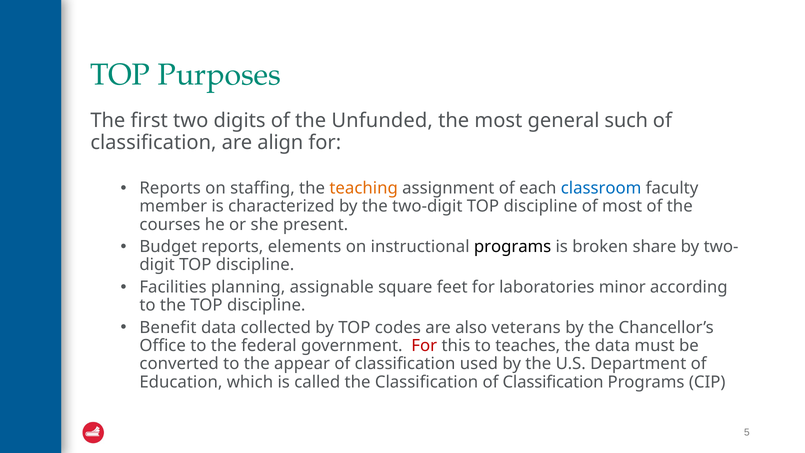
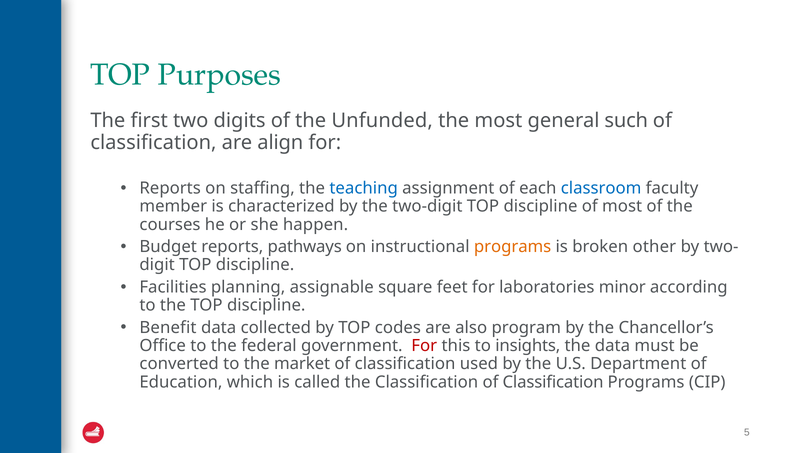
teaching colour: orange -> blue (364, 188)
present: present -> happen (316, 224)
elements: elements -> pathways (305, 247)
programs colour: black -> orange (513, 247)
share: share -> other (654, 247)
veterans: veterans -> program (526, 327)
teaches: teaches -> insights (528, 346)
appear: appear -> market (302, 364)
